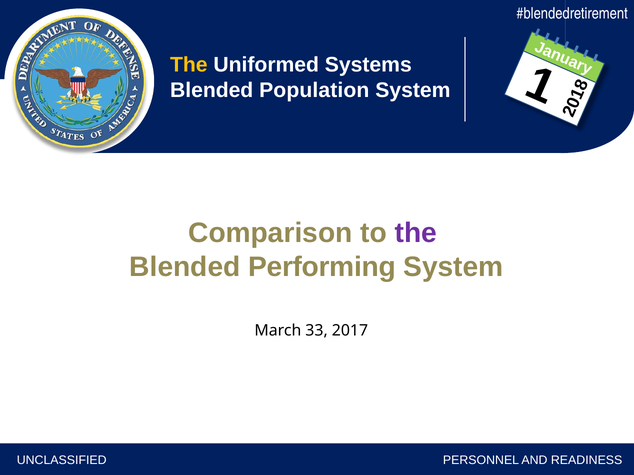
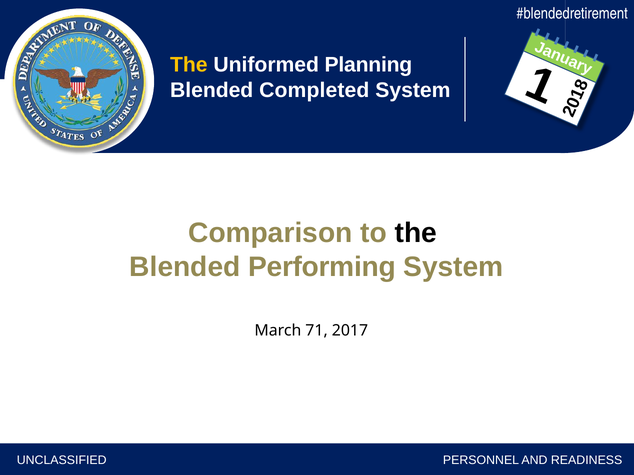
Systems: Systems -> Planning (368, 65)
Population: Population -> Completed (314, 90)
the colour: purple -> black (416, 233)
33: 33 -> 71 (317, 331)
